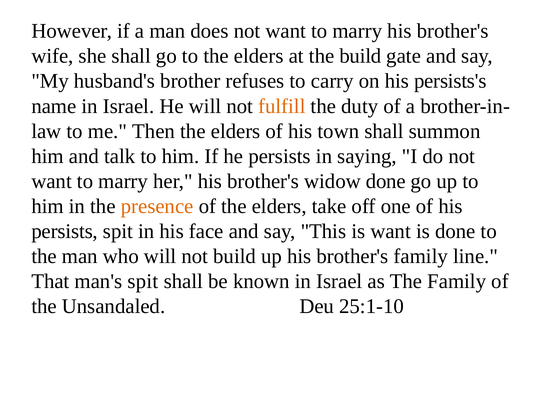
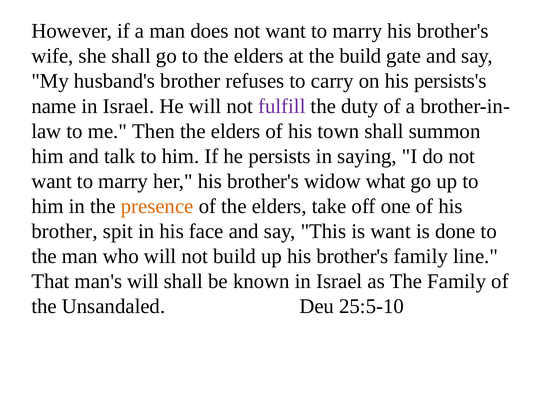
fulfill colour: orange -> purple (282, 106)
widow done: done -> what (386, 181)
persists: persists -> brother (64, 231)
man's spit: spit -> will (143, 281)
25:1-10: 25:1-10 -> 25:5-10 (372, 306)
